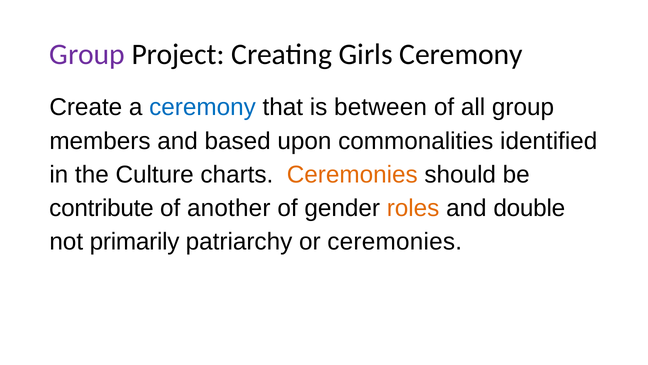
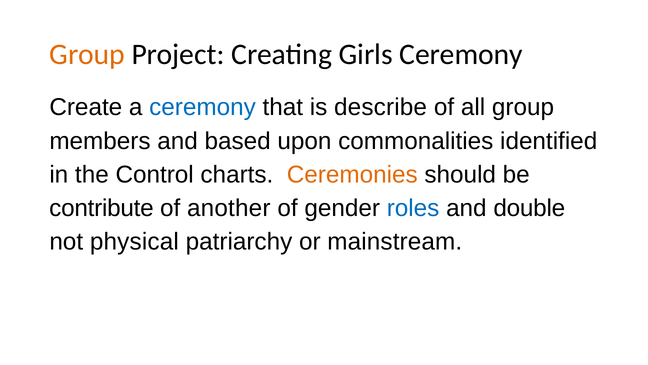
Group colour: purple -> orange (87, 54)
between: between -> describe (381, 107)
Culture: Culture -> Control (155, 174)
roles colour: orange -> blue (413, 208)
primarily: primarily -> physical (134, 241)
or ceremonies: ceremonies -> mainstream (395, 241)
